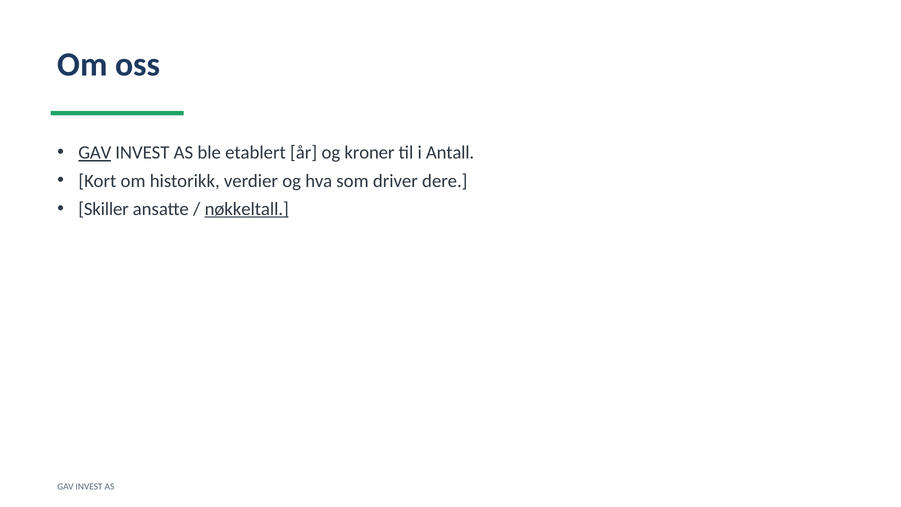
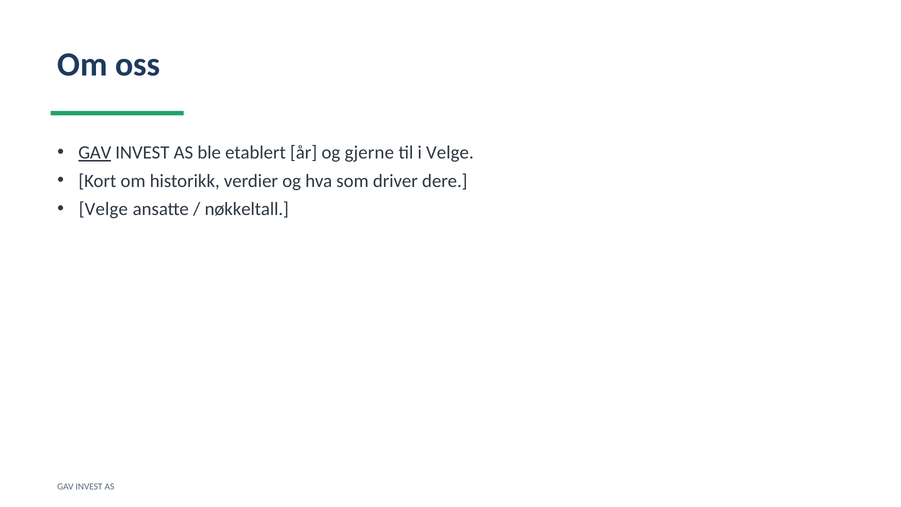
kroner: kroner -> gjerne (369, 153)
i Antall: Antall -> Velge (450, 153)
Skiller: Skiller -> Velge (103, 209)
nøkkeltall underline: present -> none (247, 209)
